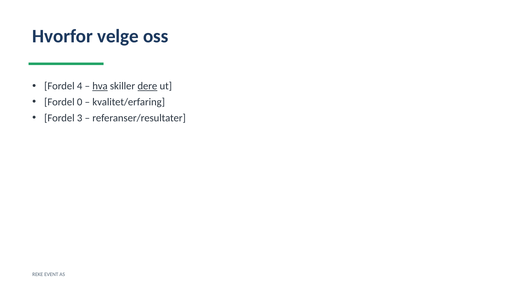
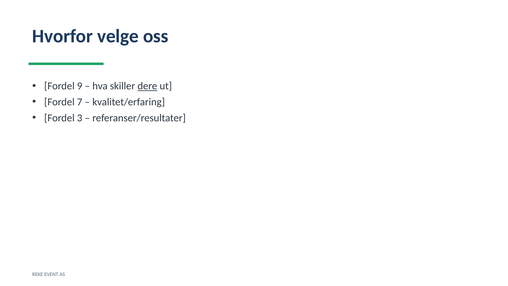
4: 4 -> 9 (80, 86)
hva underline: present -> none (100, 86)
0: 0 -> 7 (80, 102)
